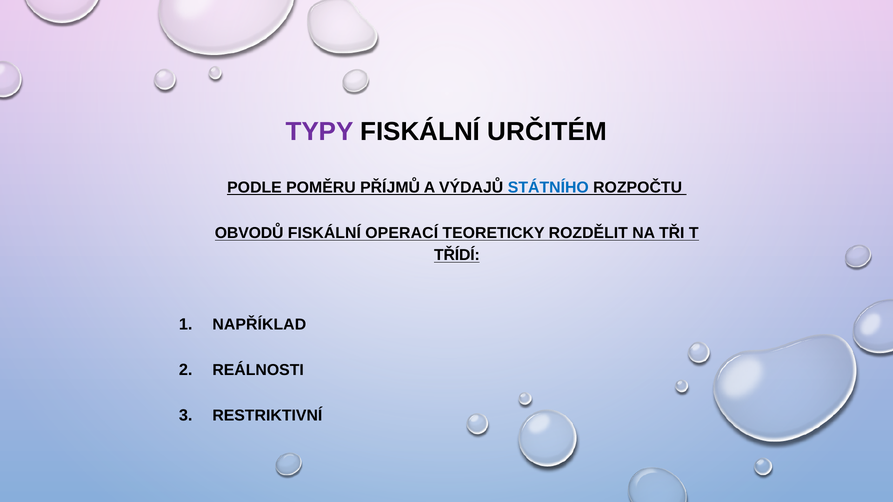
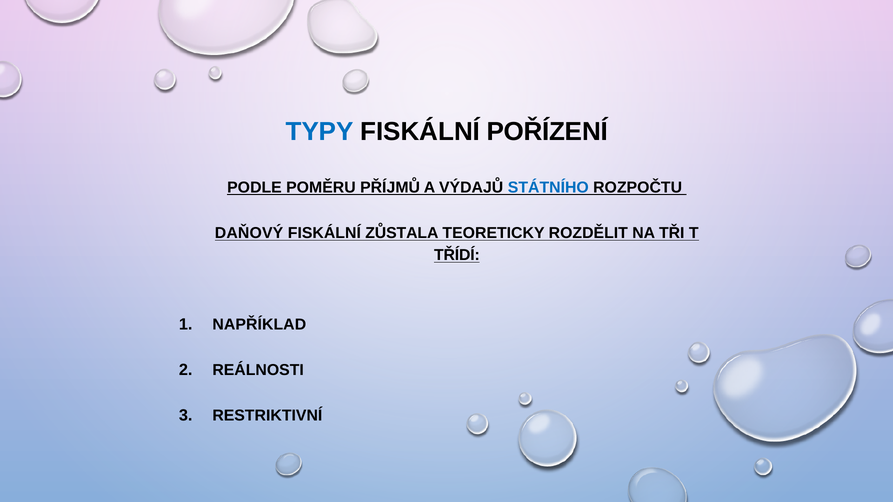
TYPY colour: purple -> blue (320, 132)
URČITÉM: URČITÉM -> POŘÍZENÍ (547, 132)
OBVODŮ: OBVODŮ -> DAŇOVÝ (249, 233)
OPERACÍ: OPERACÍ -> ZŮSTALA (402, 233)
